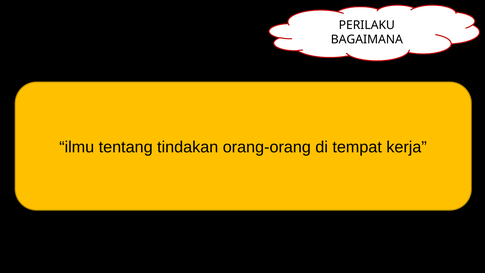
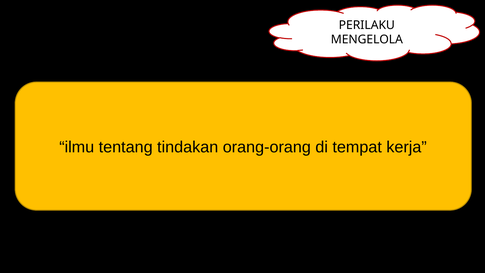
BAGAIMANA: BAGAIMANA -> MENGELOLA (367, 40)
